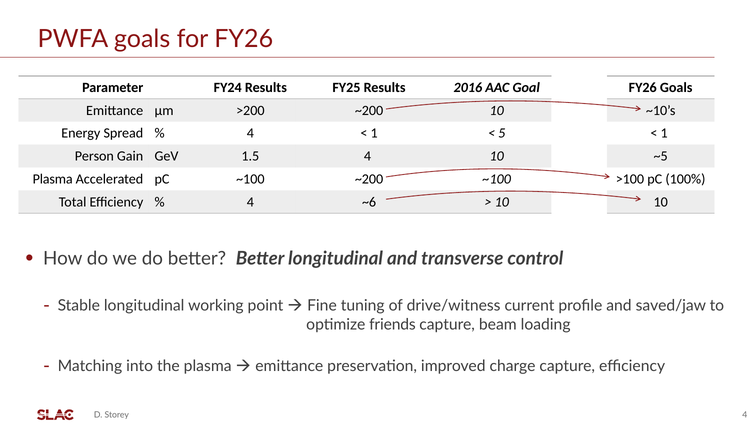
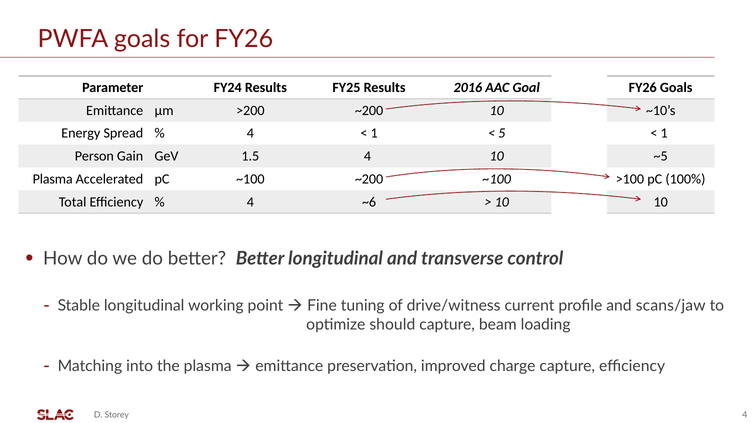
saved/jaw: saved/jaw -> scans/jaw (671, 306)
friends: friends -> should (392, 325)
